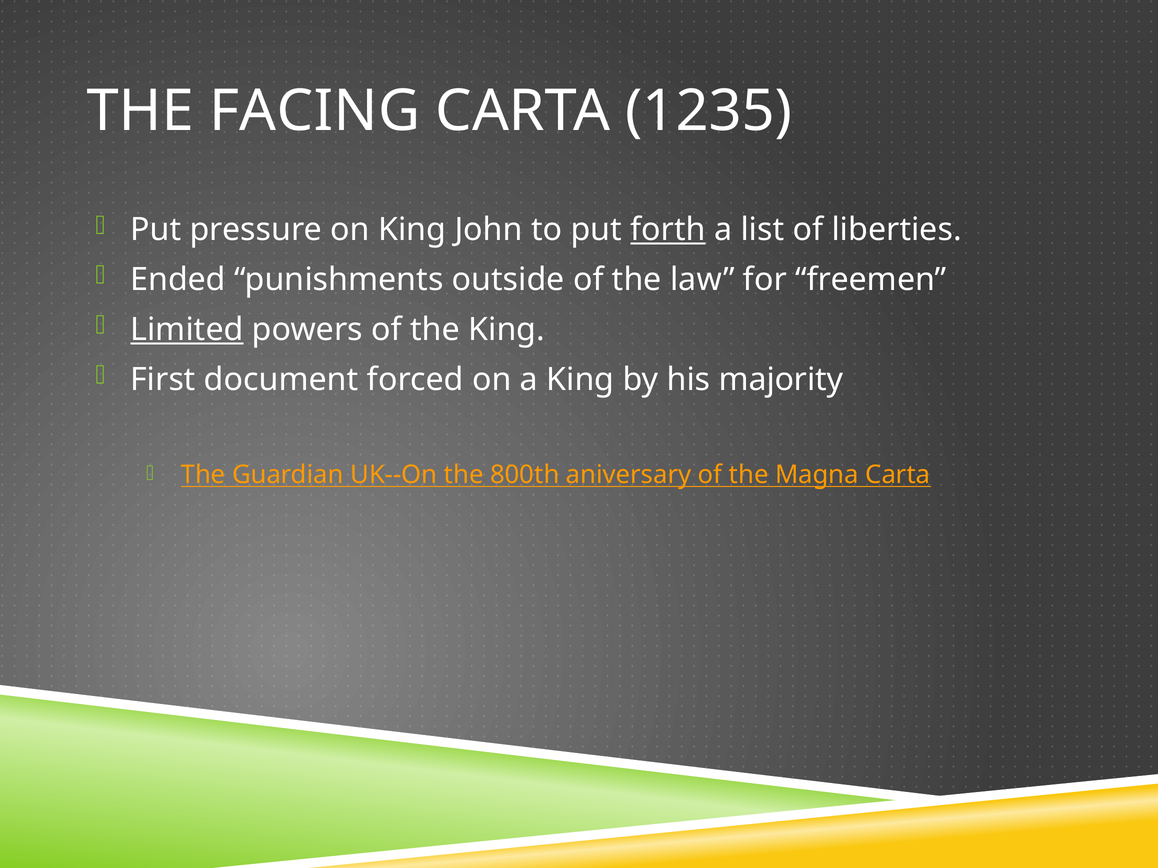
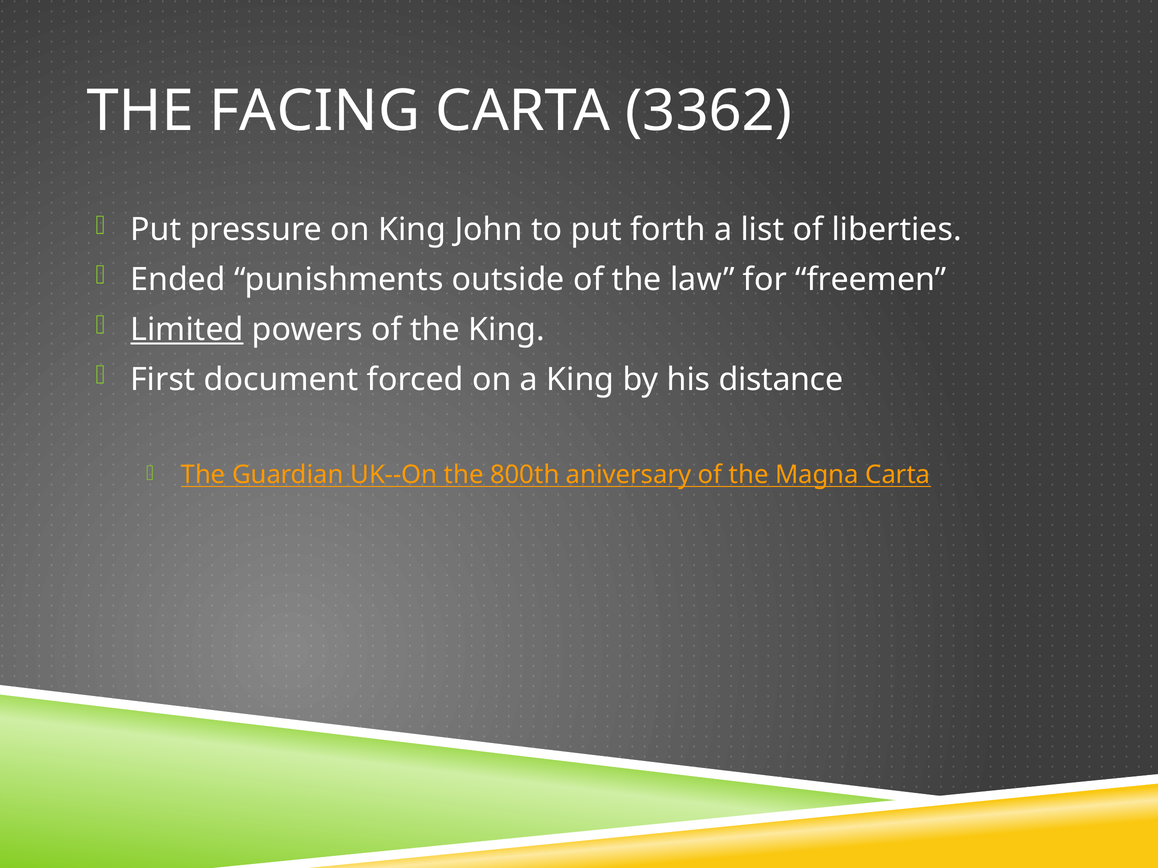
1235: 1235 -> 3362 (709, 111)
forth underline: present -> none (668, 230)
majority: majority -> distance (781, 380)
